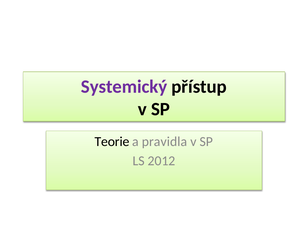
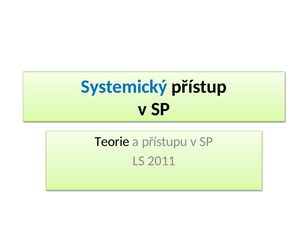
Systemický colour: purple -> blue (124, 87)
pravidla: pravidla -> přístupu (165, 142)
2012: 2012 -> 2011 (162, 161)
